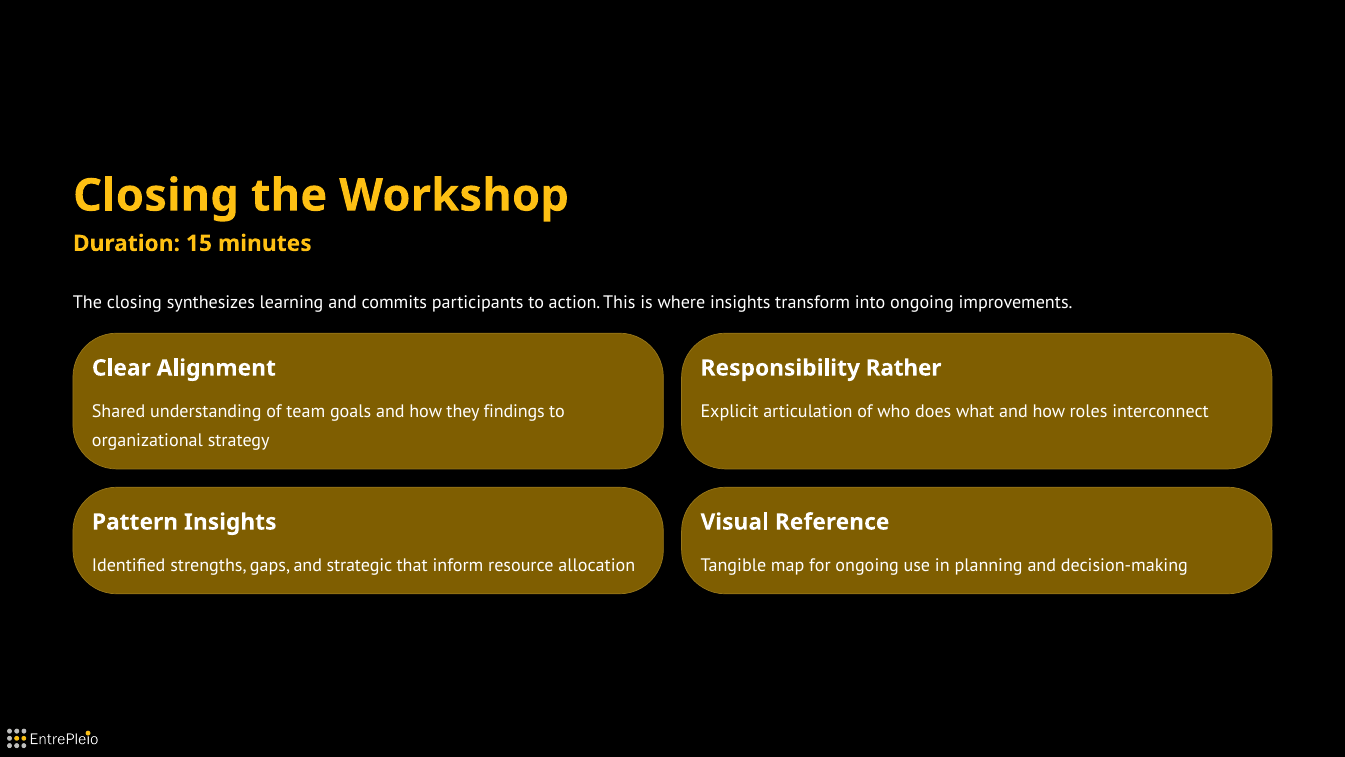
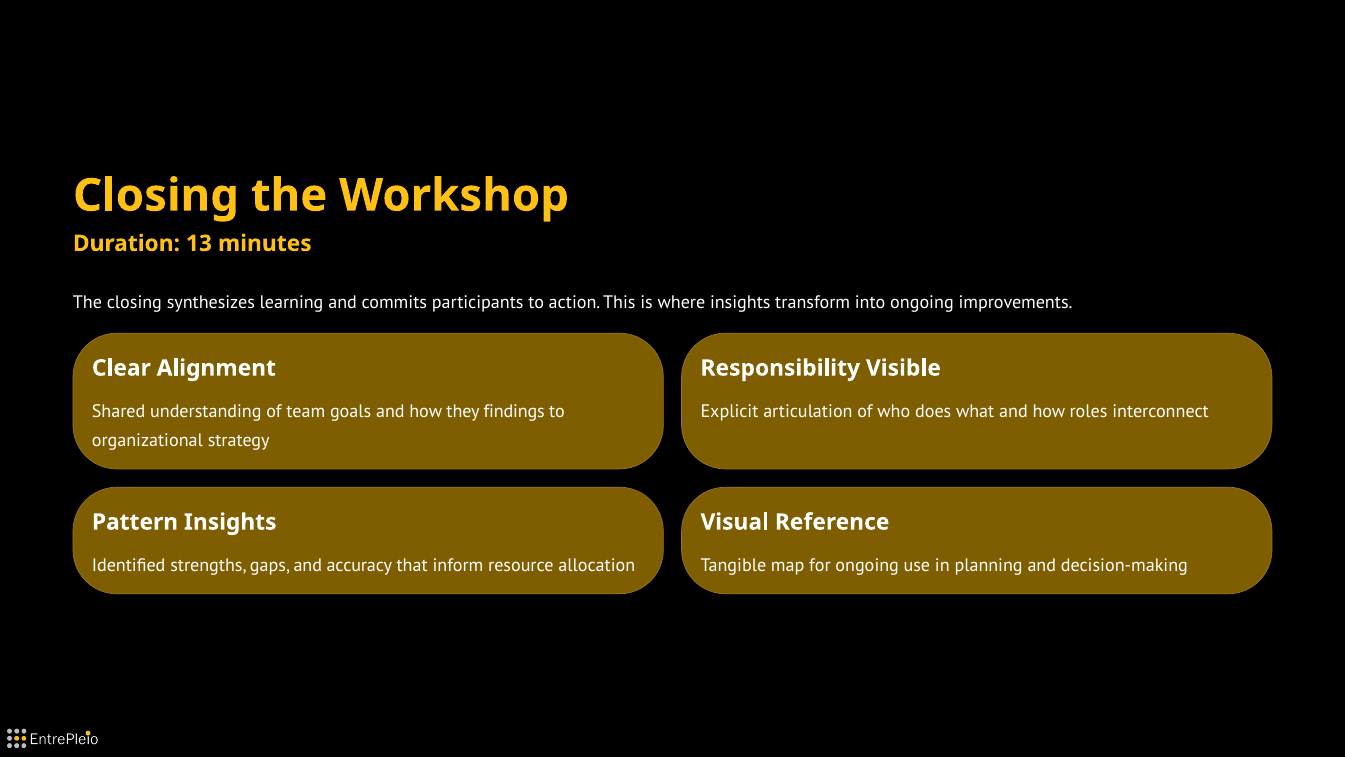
15: 15 -> 13 (199, 243)
Rather: Rather -> Visible (903, 368)
strategic: strategic -> accuracy (359, 565)
